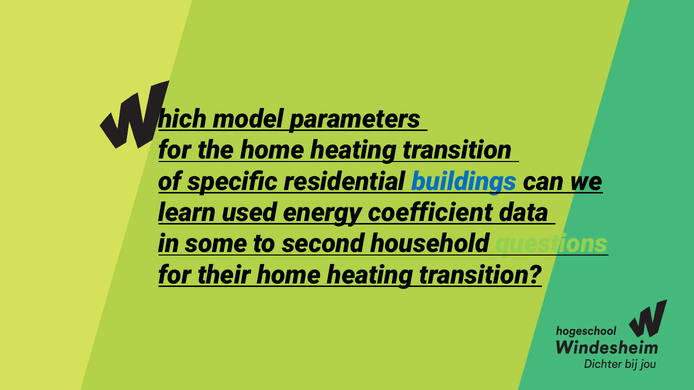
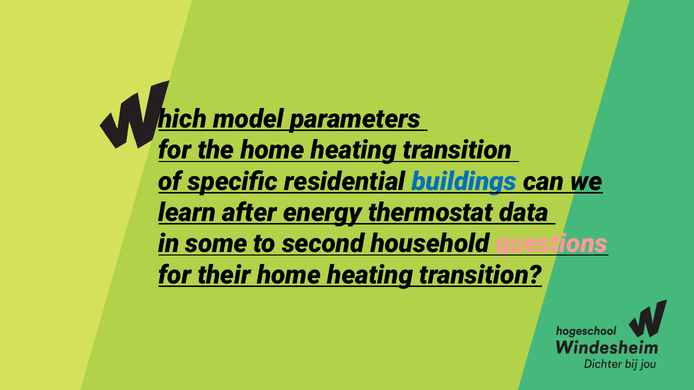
used: used -> after (250, 213)
coefficient: coefficient -> thermostat (431, 213)
questions colour: light green -> pink (552, 244)
